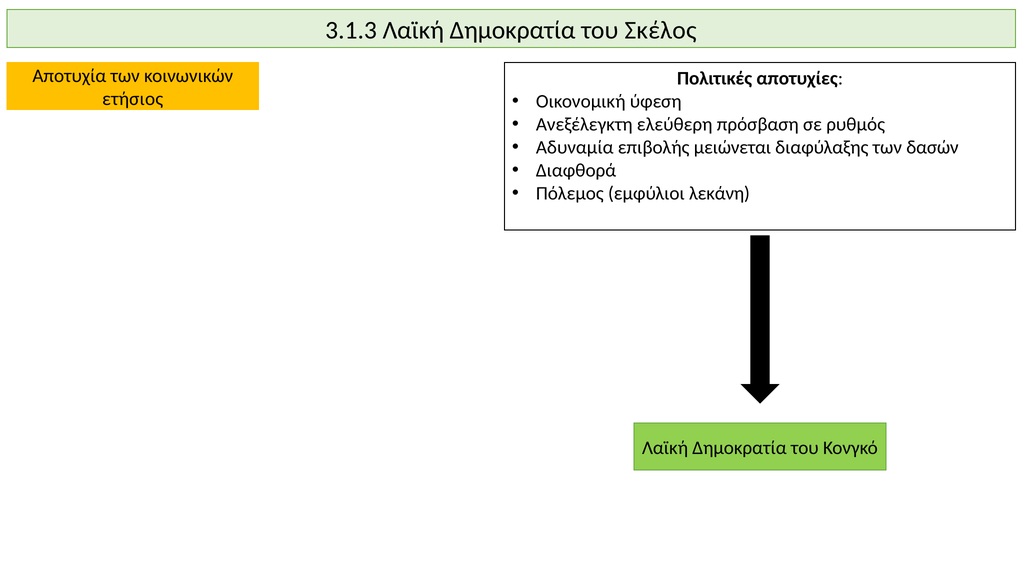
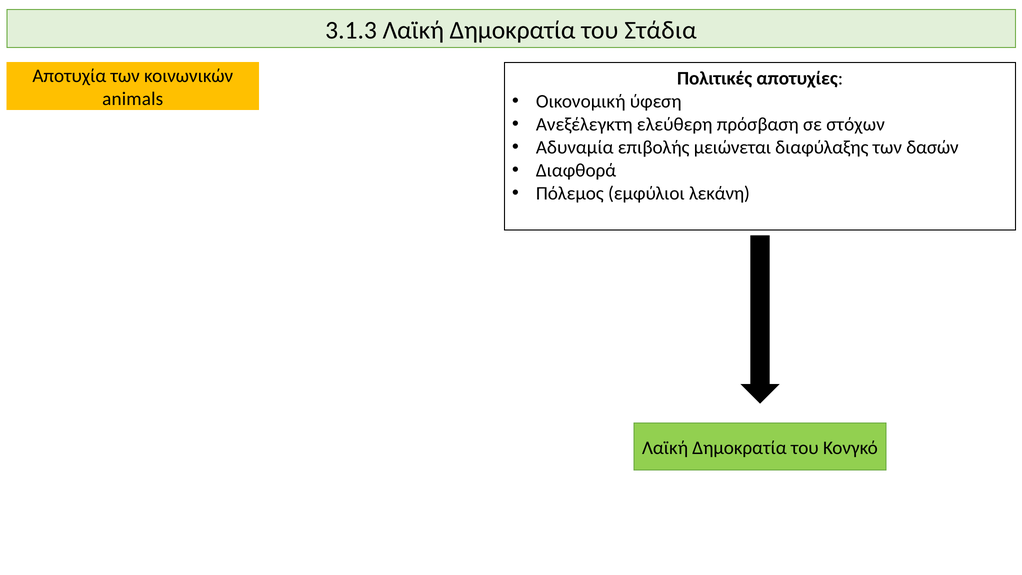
Σκέλος: Σκέλος -> Στάδια (661, 30)
ετήσιος: ετήσιος -> animals (133, 99)
ρυθμός: ρυθμός -> στόχων (856, 125)
